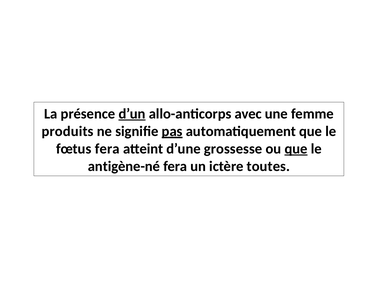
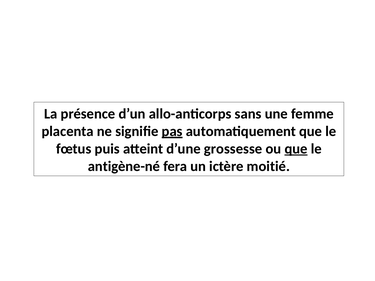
d’un underline: present -> none (132, 114)
avec: avec -> sans (248, 114)
produits: produits -> placenta (68, 131)
fœtus fera: fera -> puis (107, 149)
toutes: toutes -> moitié (268, 166)
